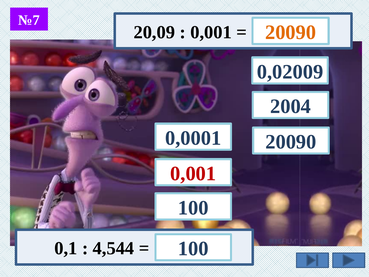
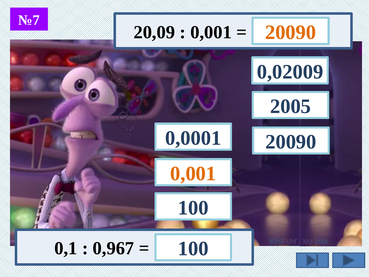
2004: 2004 -> 2005 (291, 106)
0,001 colour: red -> orange (193, 173)
4,544: 4,544 -> 0,967 (113, 248)
